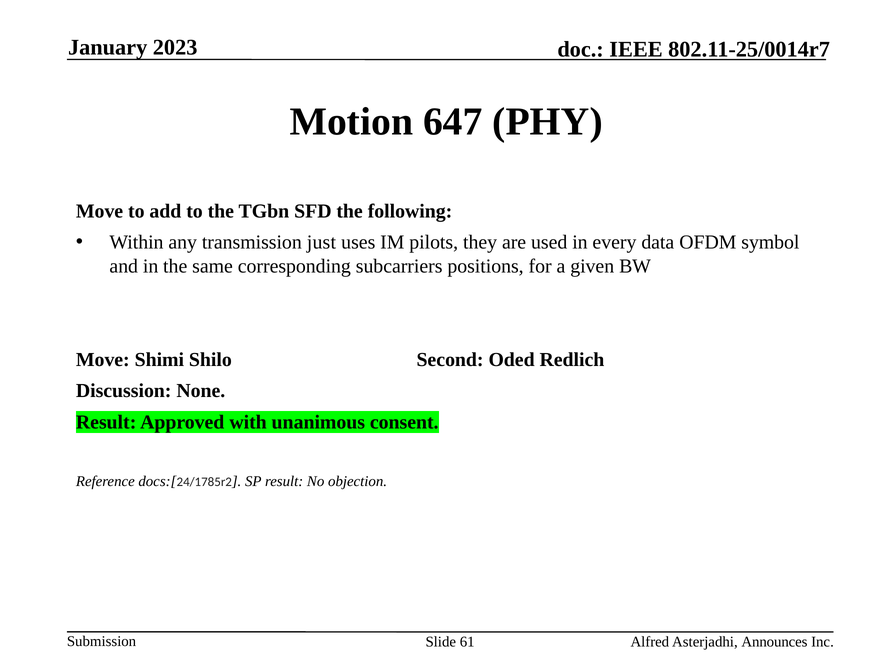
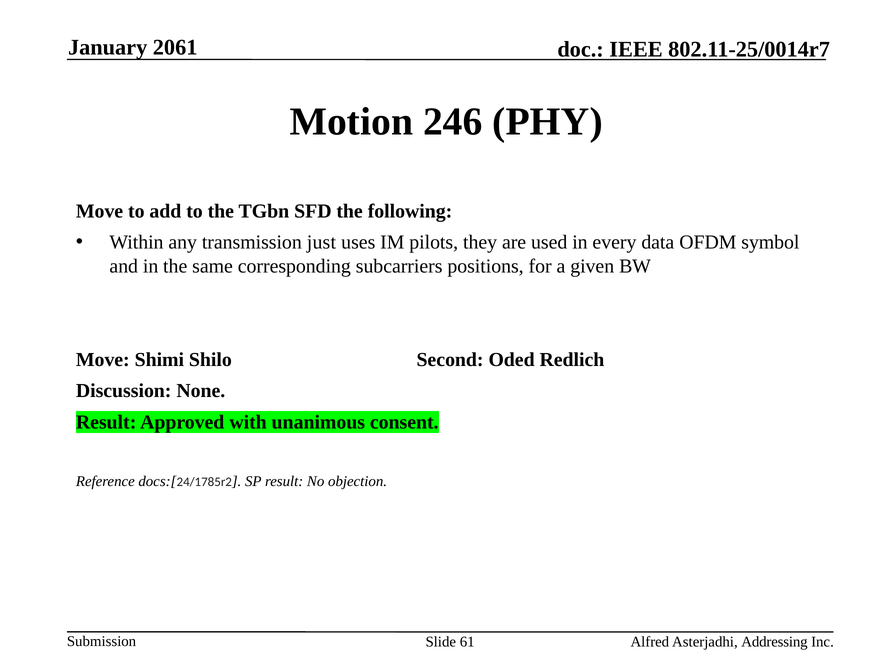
2023: 2023 -> 2061 (175, 47)
647: 647 -> 246 (453, 122)
Announces: Announces -> Addressing (774, 642)
